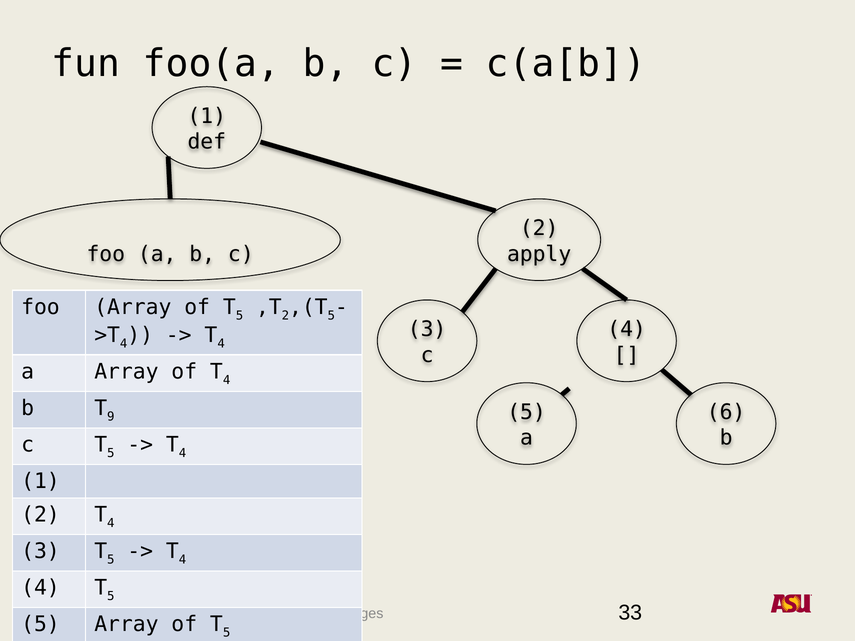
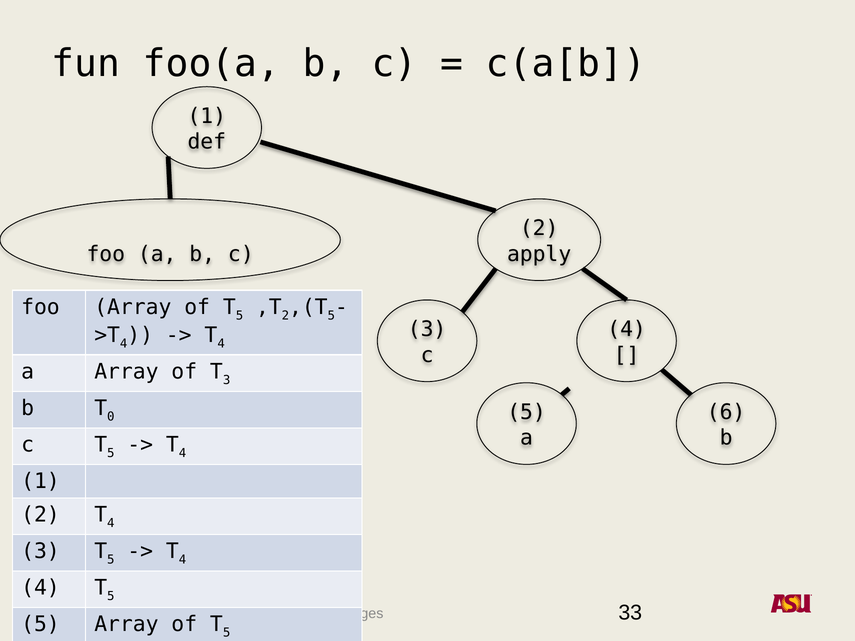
4: 4 -> 3 (227, 380)
9: 9 -> 0 (111, 417)
